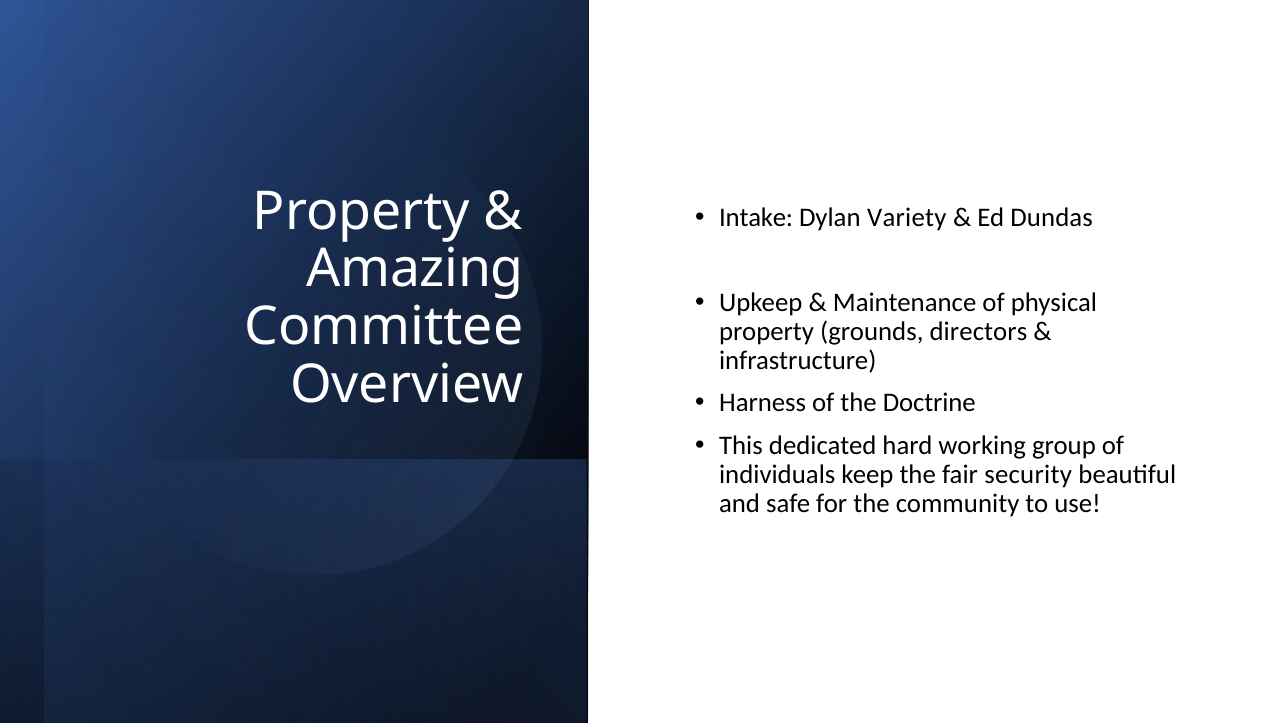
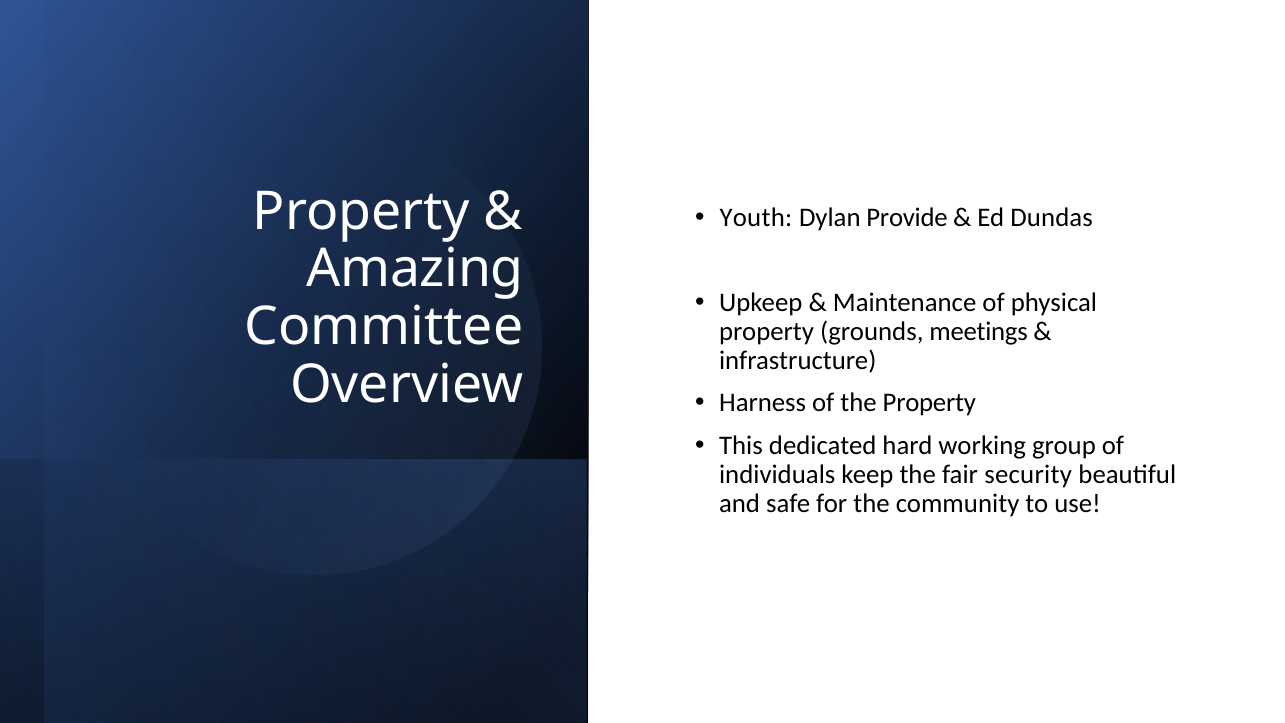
Intake: Intake -> Youth (756, 218)
Variety: Variety -> Provide (907, 218)
directors: directors -> meetings (979, 332)
the Doctrine: Doctrine -> Property (929, 403)
